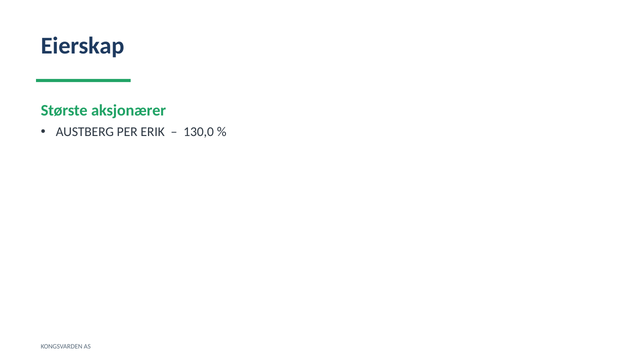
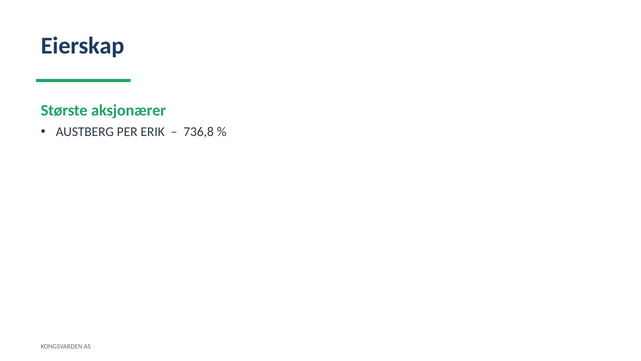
130,0: 130,0 -> 736,8 (199, 132)
